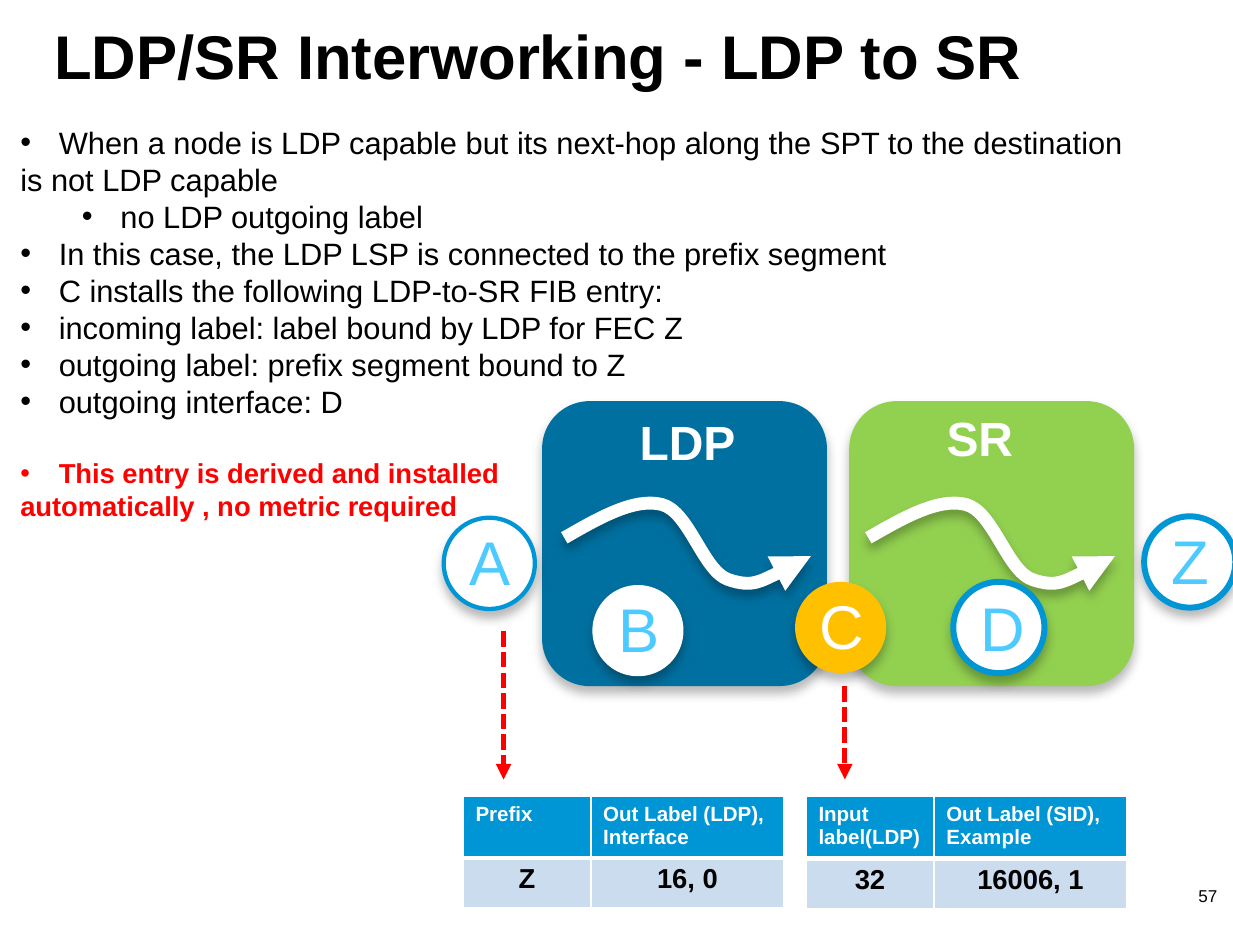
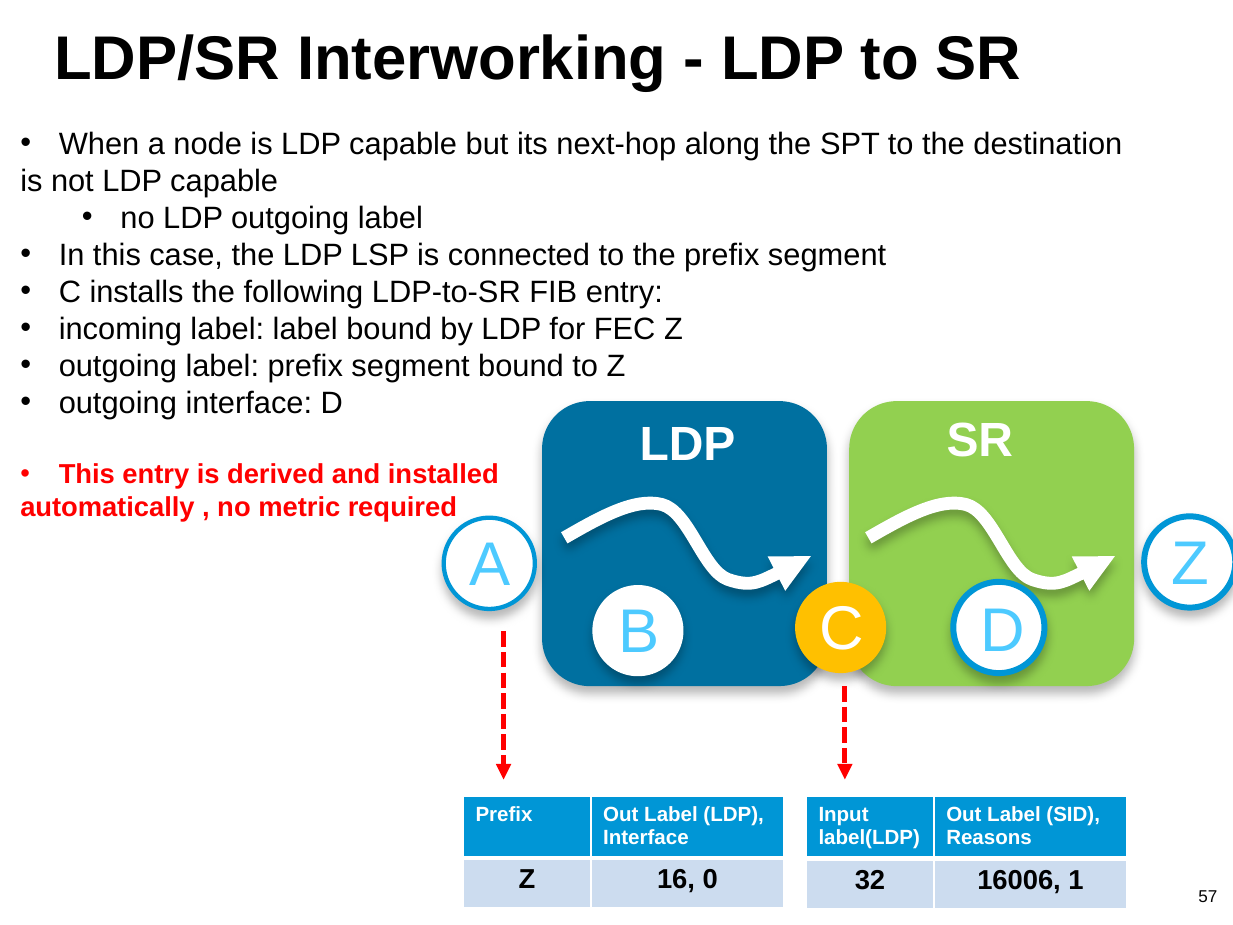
Example: Example -> Reasons (989, 838)
